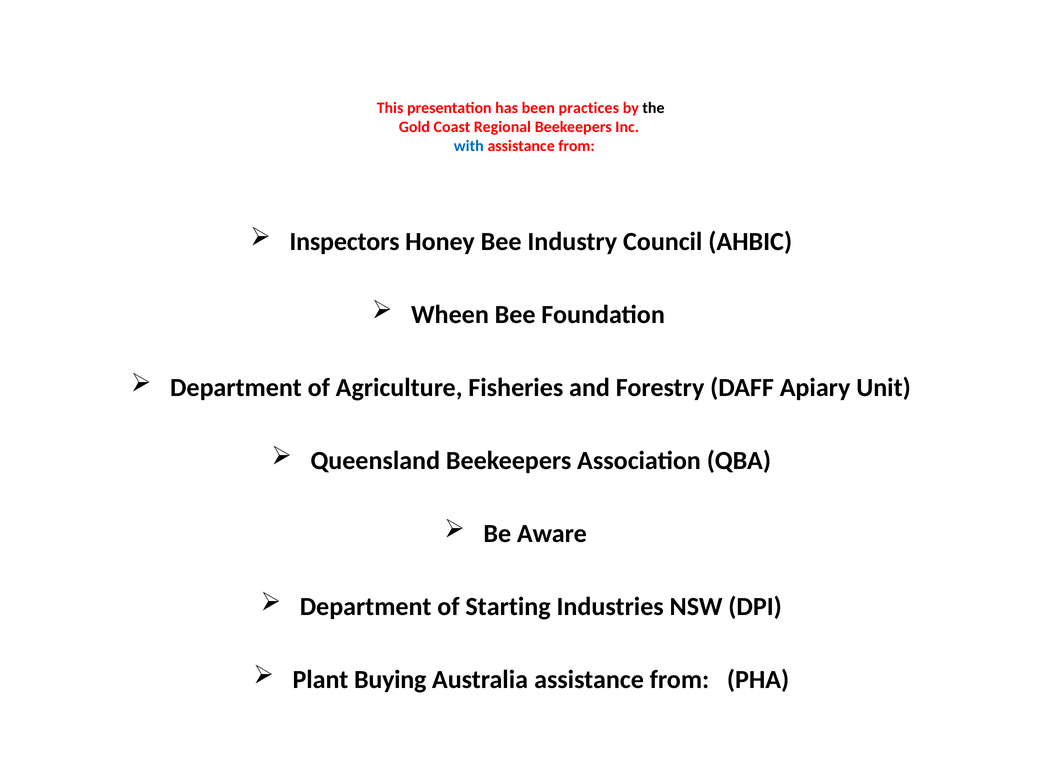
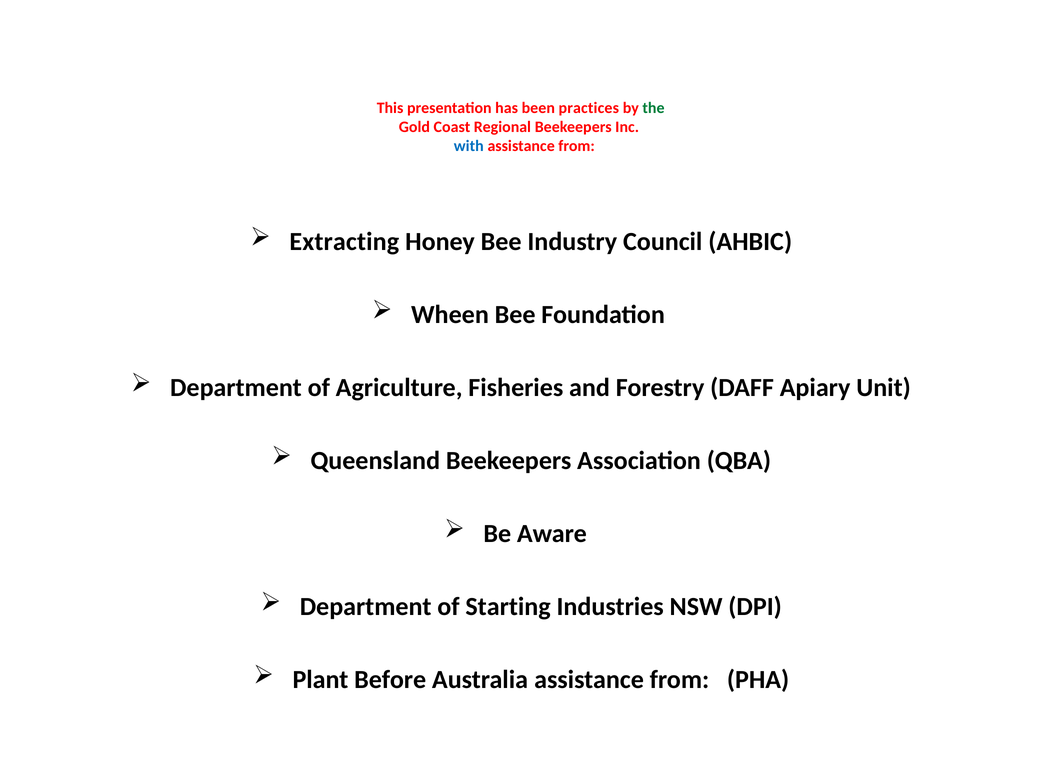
the colour: black -> green (654, 108)
Inspectors: Inspectors -> Extracting (344, 242)
Buying: Buying -> Before (390, 680)
